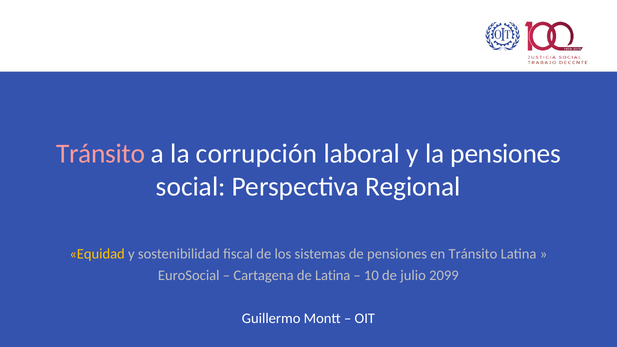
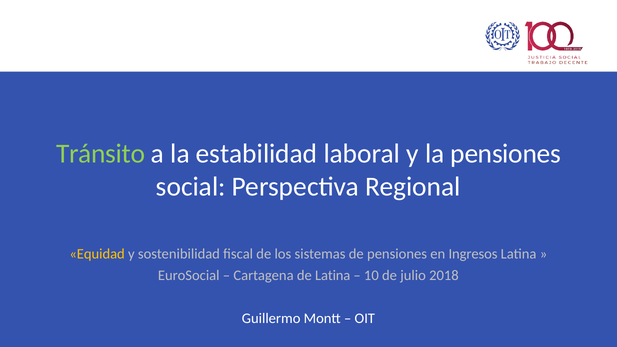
Tránsito colour: pink -> light green (101, 154)
corrupción: corrupción -> estabilidad (257, 154)
en Tránsito: Tránsito -> Ingresos (473, 254)
2099: 2099 -> 2018 (444, 275)
